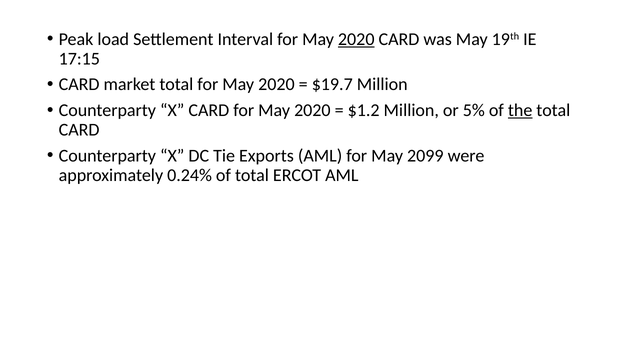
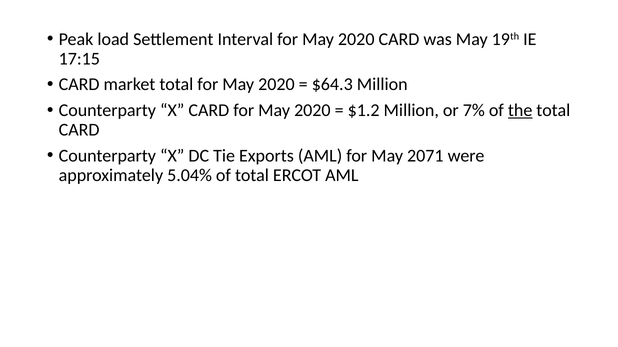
2020 underline: present -> none (356, 39)
$19.7: $19.7 -> $64.3 (332, 85)
5%: 5% -> 7% (474, 111)
2099: 2099 -> 2071 (425, 156)
0.24%: 0.24% -> 5.04% (190, 175)
